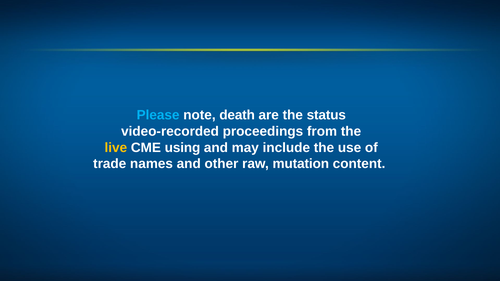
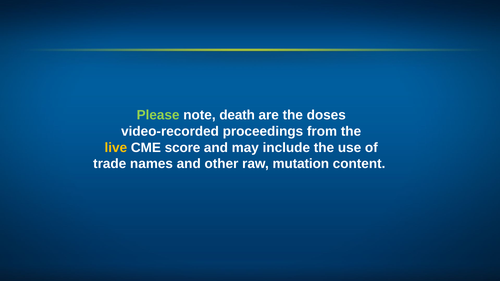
Please colour: light blue -> light green (158, 115)
status: status -> doses (326, 115)
using: using -> score (183, 148)
